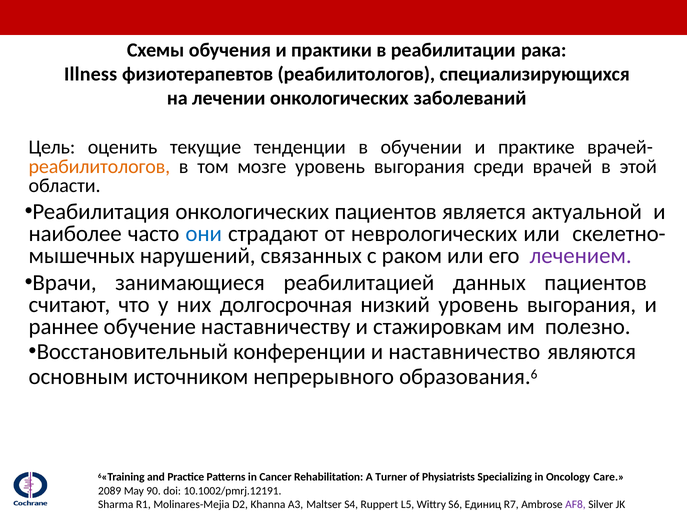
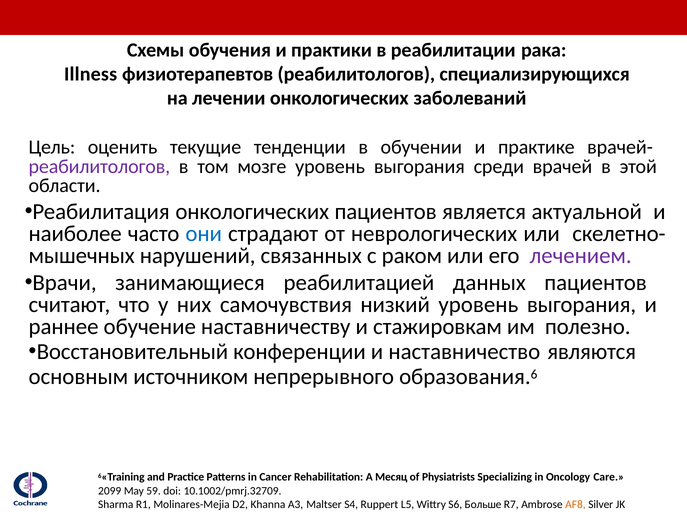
реабилитологов colour: orange -> purple (99, 167)
долгосрочная: долгосрочная -> самочувствия (286, 305)
Turner: Turner -> Месяц (391, 477)
2089: 2089 -> 2099 (110, 491)
90: 90 -> 59 (154, 491)
10.1002/pmrj.12191: 10.1002/pmrj.12191 -> 10.1002/pmrj.32709 (233, 491)
Единиц: Единиц -> Больше (483, 505)
AF8 colour: purple -> orange (575, 505)
